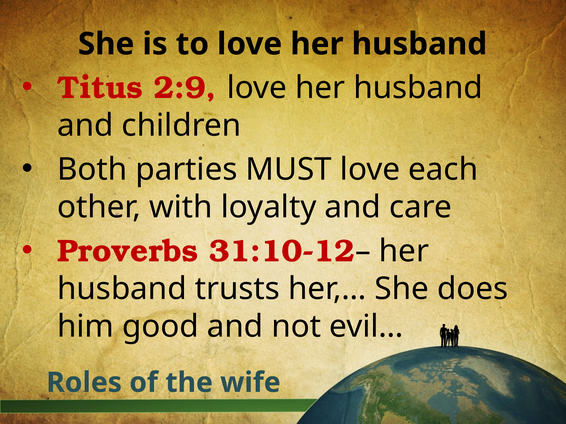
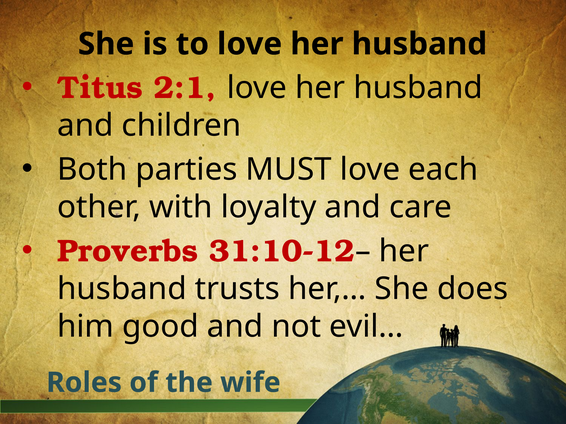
2:9: 2:9 -> 2:1 (185, 88)
